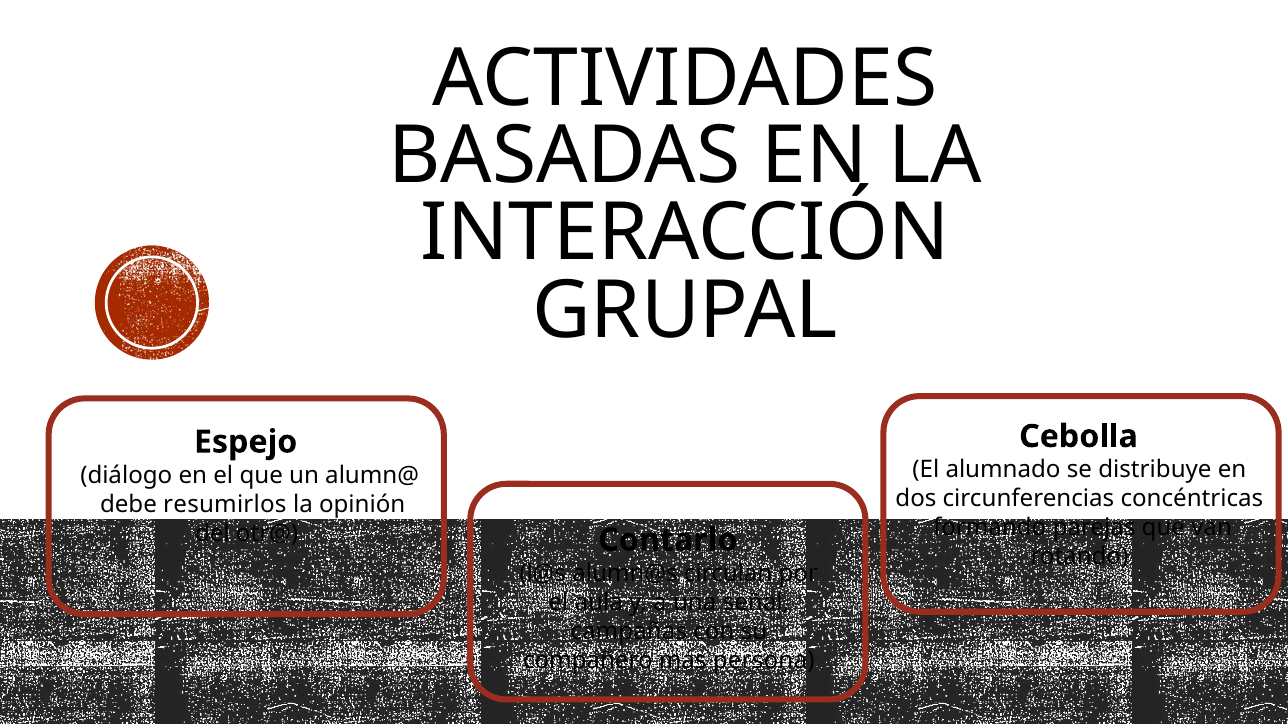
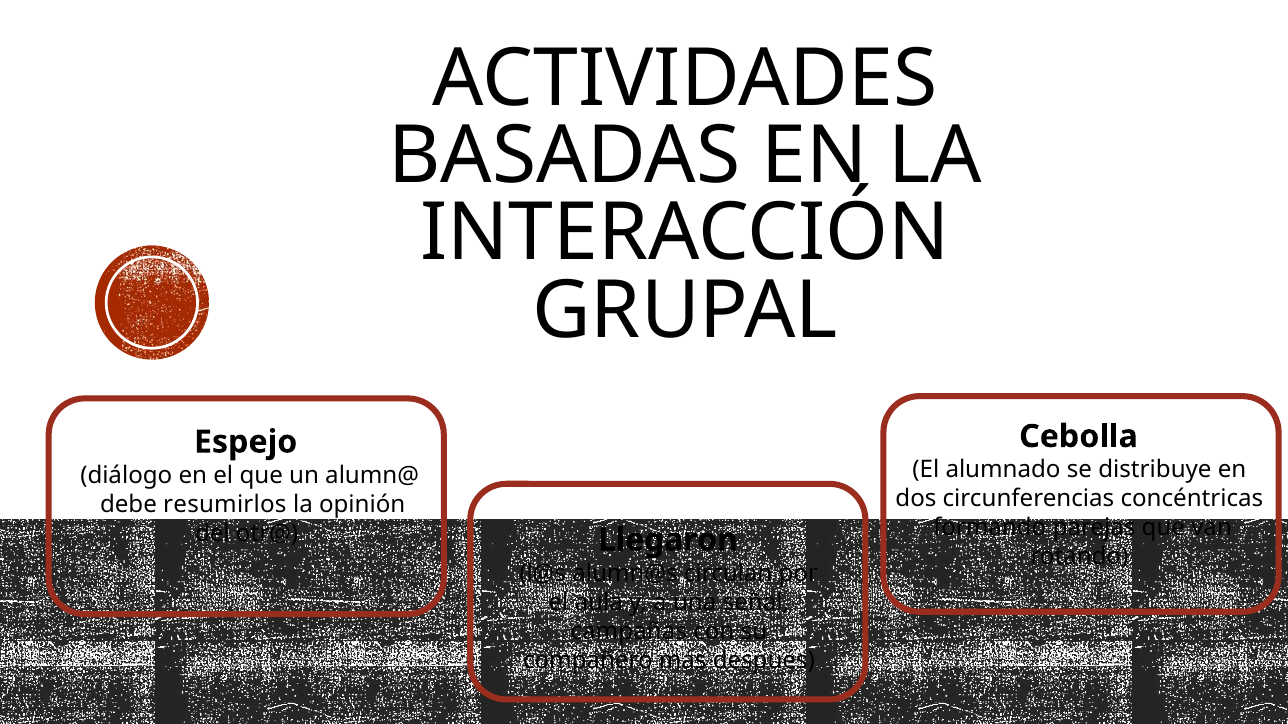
Contarlo: Contarlo -> Llegaron (668, 540)
persona: persona -> después (764, 661)
